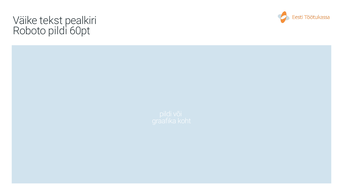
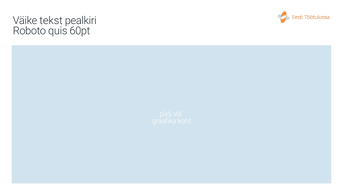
Roboto pildi: pildi -> quis (58, 31)
